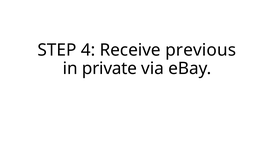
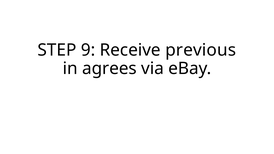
4: 4 -> 9 (88, 50)
private: private -> agrees (109, 68)
